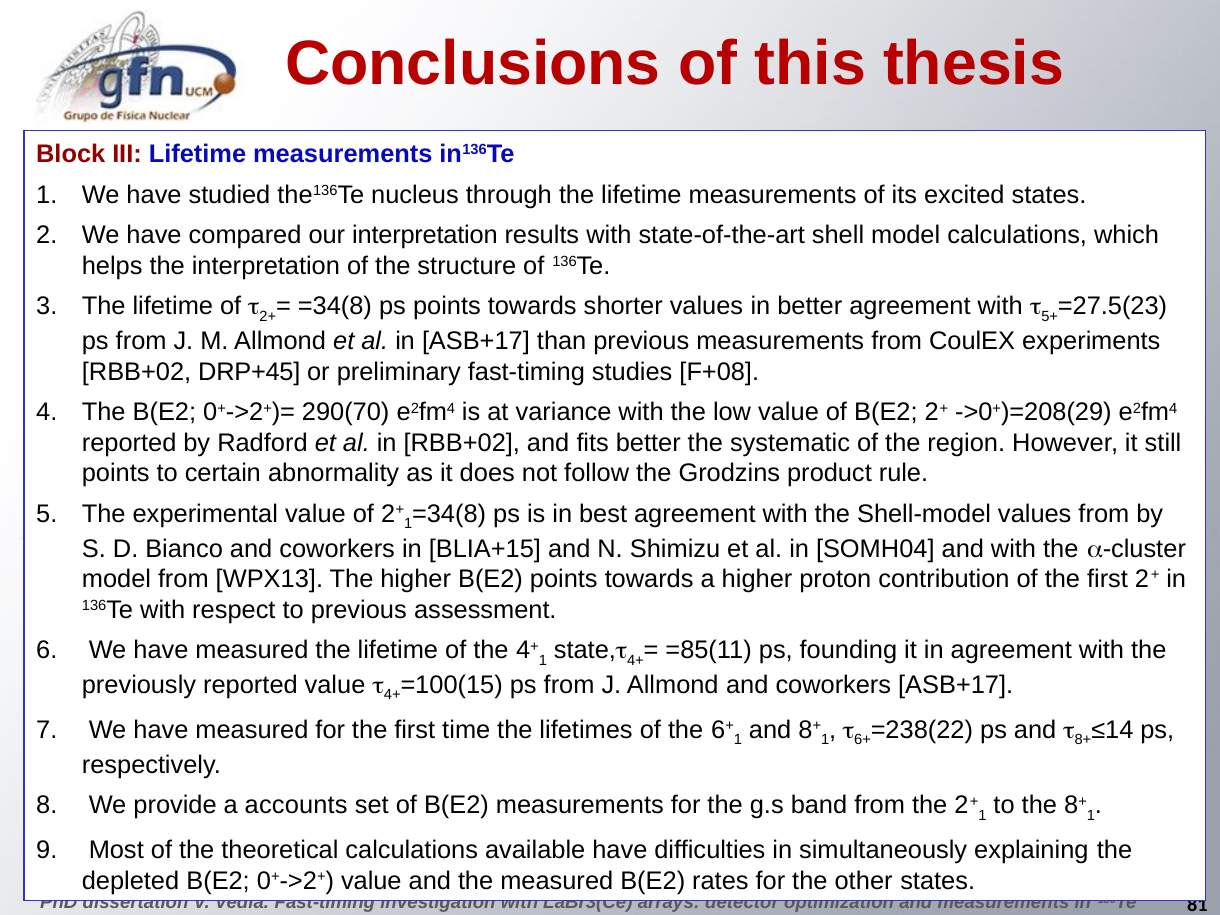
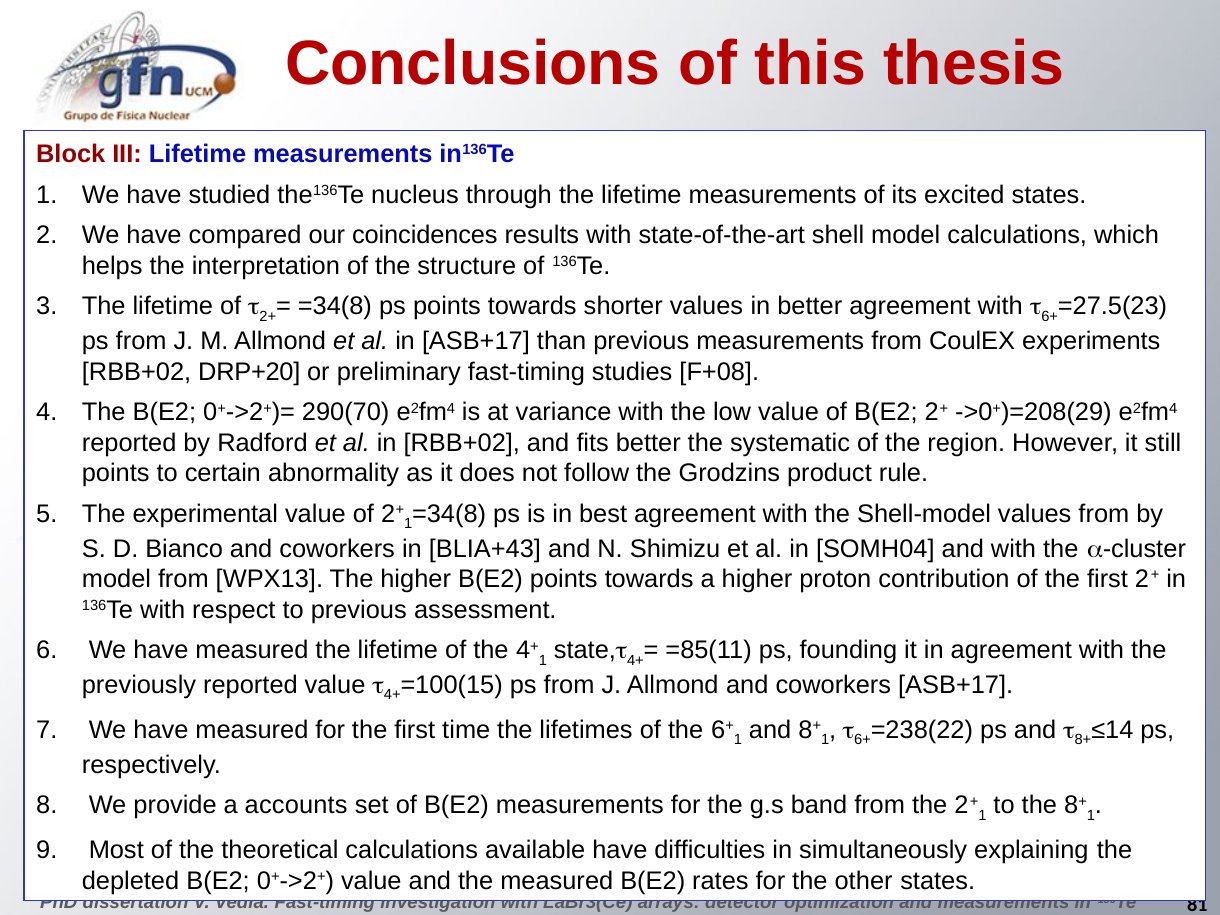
our interpretation: interpretation -> coincidences (425, 235)
5+: 5+ -> 6+ (1050, 316)
DRP+45: DRP+45 -> DRP+20 (249, 372)
BLIA+15: BLIA+15 -> BLIA+43 (485, 549)
